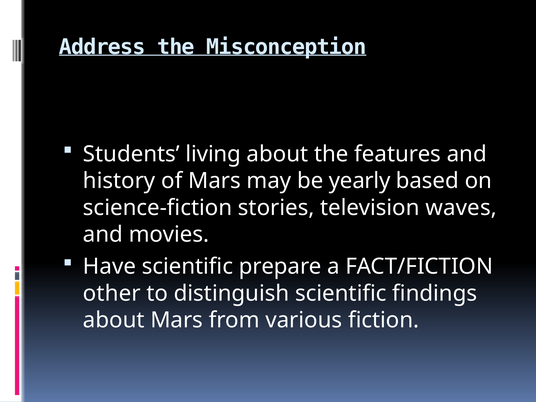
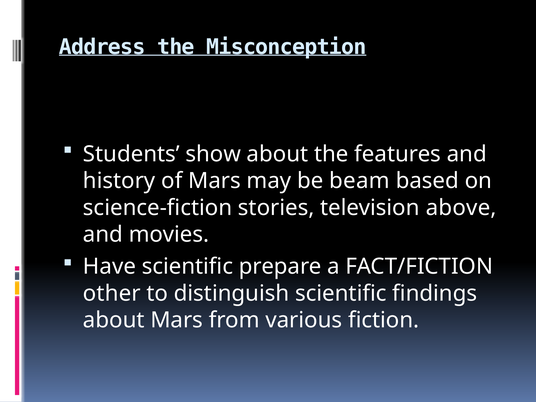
living: living -> show (213, 154)
yearly: yearly -> beam (359, 181)
waves: waves -> above (461, 208)
